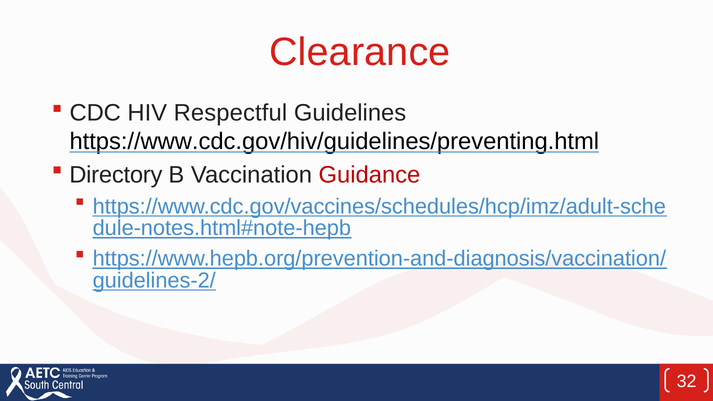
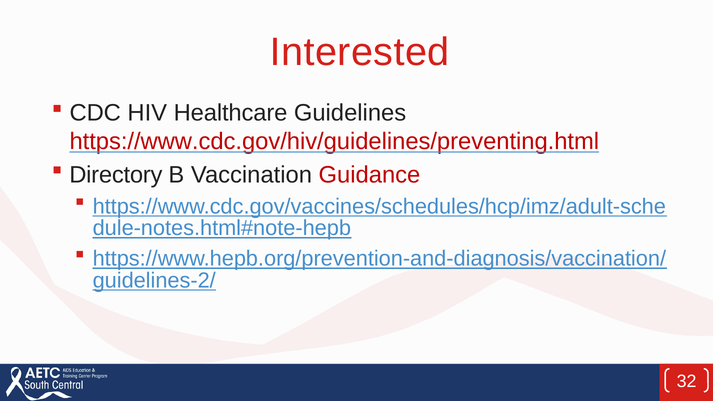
Clearance: Clearance -> Interested (360, 52)
Respectful: Respectful -> Healthcare (231, 113)
https://www.cdc.gov/hiv/guidelines/preventing.html colour: black -> red (334, 142)
